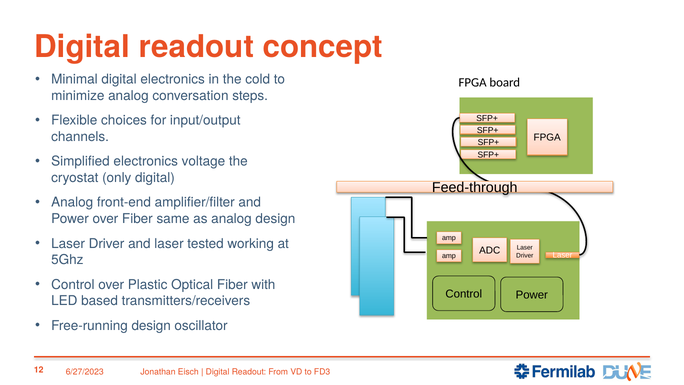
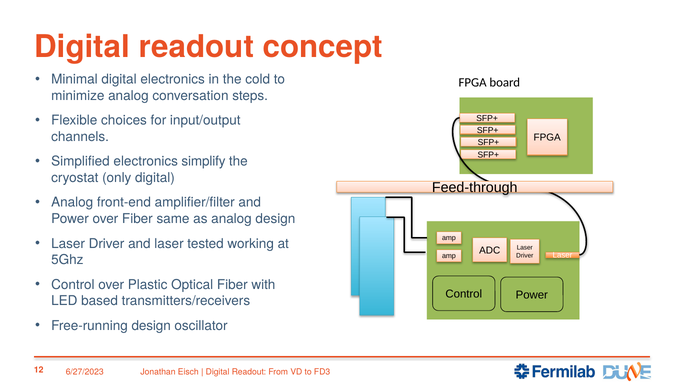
voltage: voltage -> simplify (204, 161)
